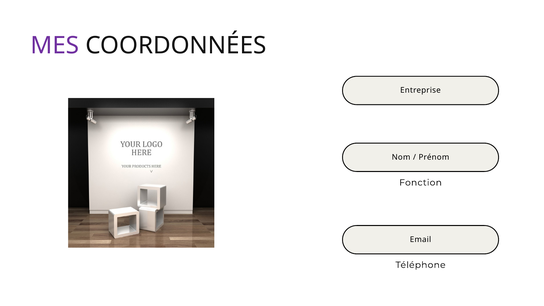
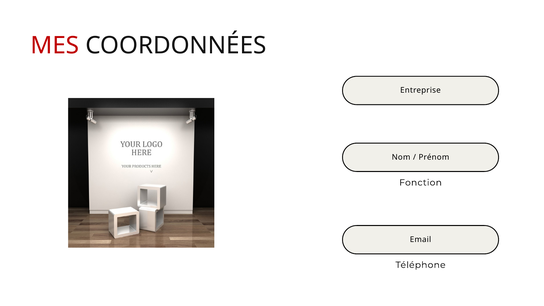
MES colour: purple -> red (55, 46)
